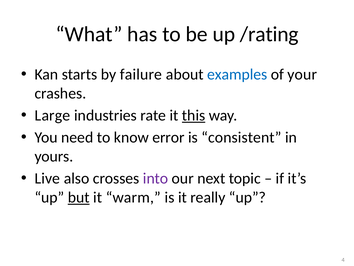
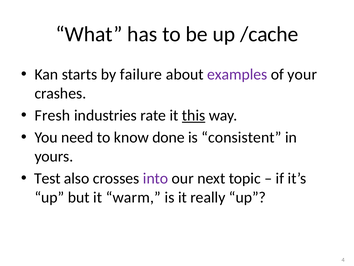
/rating: /rating -> /cache (269, 34)
examples colour: blue -> purple (237, 74)
Large: Large -> Fresh (52, 115)
error: error -> done (168, 137)
Live: Live -> Test (47, 178)
but underline: present -> none (79, 197)
